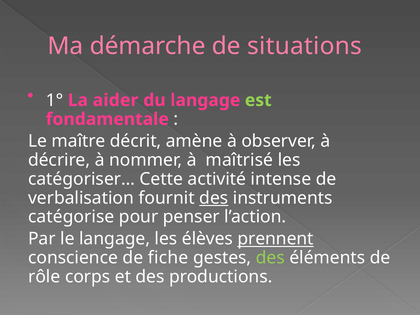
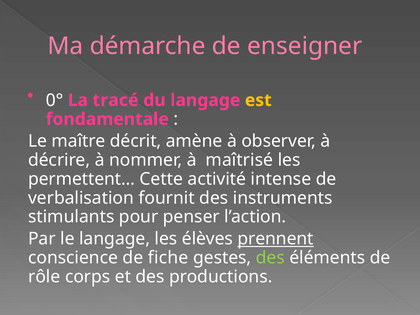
situations: situations -> enseigner (305, 46)
1°: 1° -> 0° (54, 100)
aider: aider -> tracé (116, 100)
est colour: light green -> yellow (258, 100)
catégoriser…: catégoriser… -> permettent… (82, 179)
des underline: present -> none (214, 198)
catégorise: catégorise -> stimulants (71, 217)
